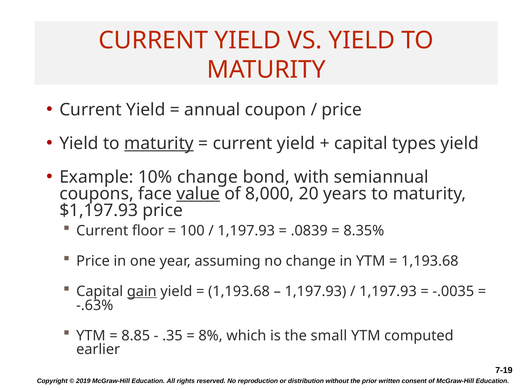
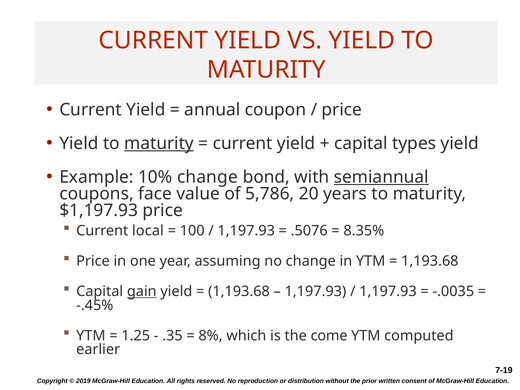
semiannual underline: none -> present (381, 177)
value underline: present -> none (198, 194)
8,000: 8,000 -> 5,786 (270, 194)
floor: floor -> local (148, 231)
.0839: .0839 -> .5076 (309, 231)
-.63%: -.63% -> -.45% (95, 305)
8.85: 8.85 -> 1.25 (136, 336)
small: small -> come (329, 336)
